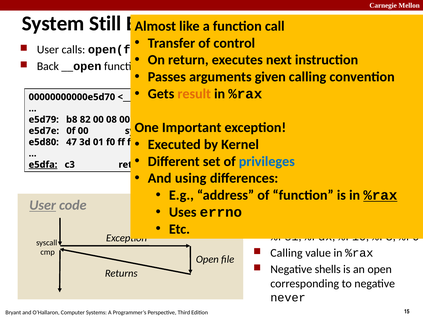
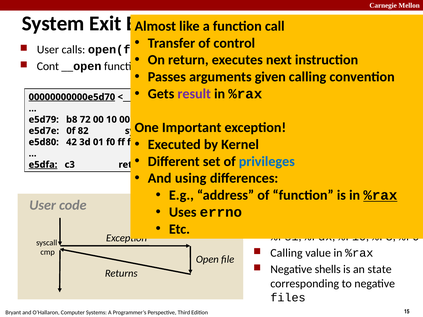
Still: Still -> Exit (105, 23)
Back: Back -> Cont (48, 66)
result colour: orange -> purple (194, 94)
00000000000e5d70 underline: none -> present (72, 97)
82: 82 -> 72 (85, 120)
08: 08 -> 10 (111, 120)
0f 00: 00 -> 82 (83, 131)
47: 47 -> 42 (71, 142)
User underline: present -> none (43, 205)
an open: open -> state (380, 270)
never: never -> files (288, 298)
